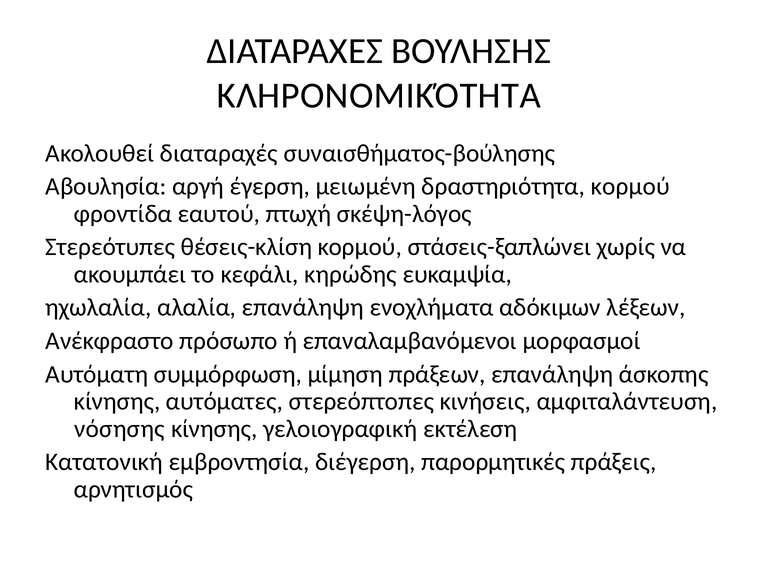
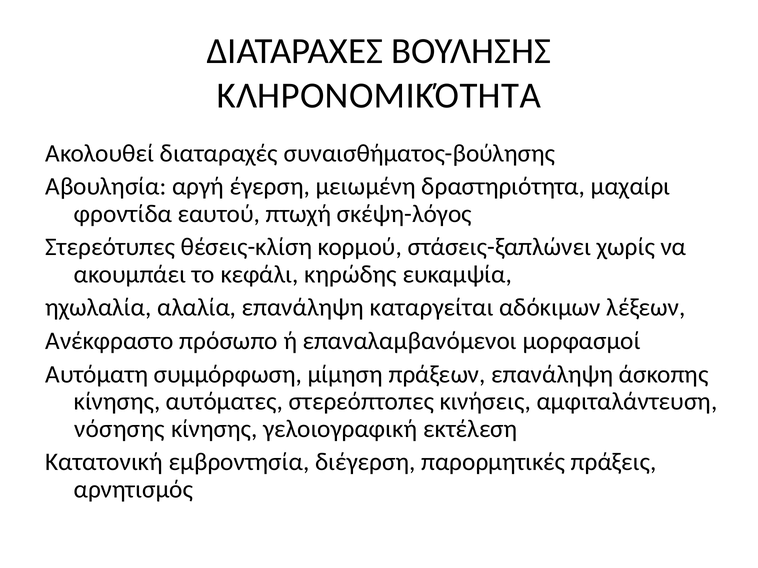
δραστηριότητα κορμού: κορμού -> μαχαίρι (631, 187)
ενοχλήματα: ενοχλήματα -> καταργείται (432, 308)
